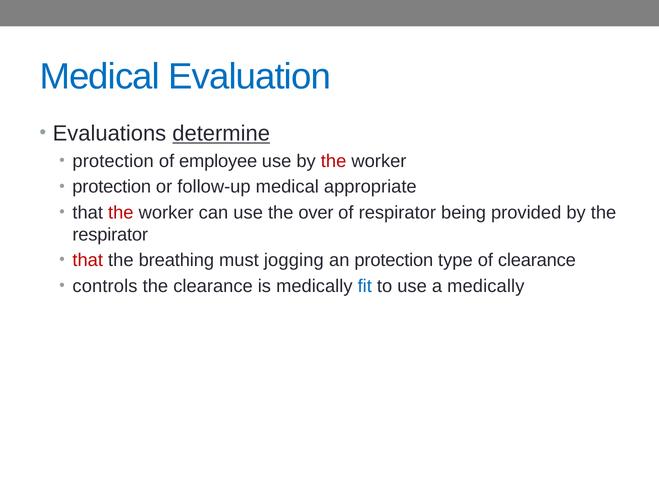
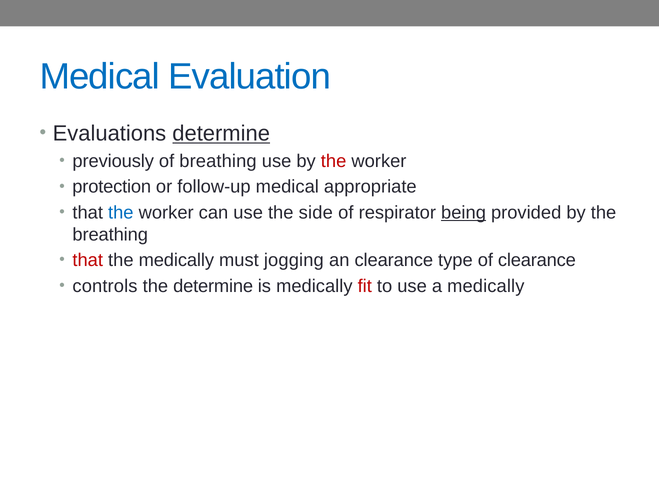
protection: protection -> previously (113, 161)
of employee: employee -> breathing (218, 161)
the colour: red -> blue (121, 212)
over: over -> side (316, 212)
being underline: none -> present (464, 212)
respirator: respirator -> breathing (110, 234)
the breathing: breathing -> medically (176, 260)
an protection: protection -> clearance (394, 260)
the clearance: clearance -> determine (213, 286)
fit colour: blue -> red (365, 286)
